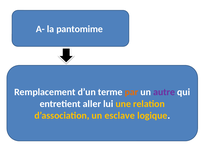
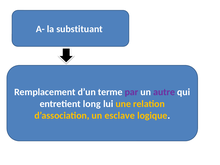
pantomime: pantomime -> substituant (80, 29)
par colour: orange -> purple (132, 92)
aller: aller -> long (92, 104)
